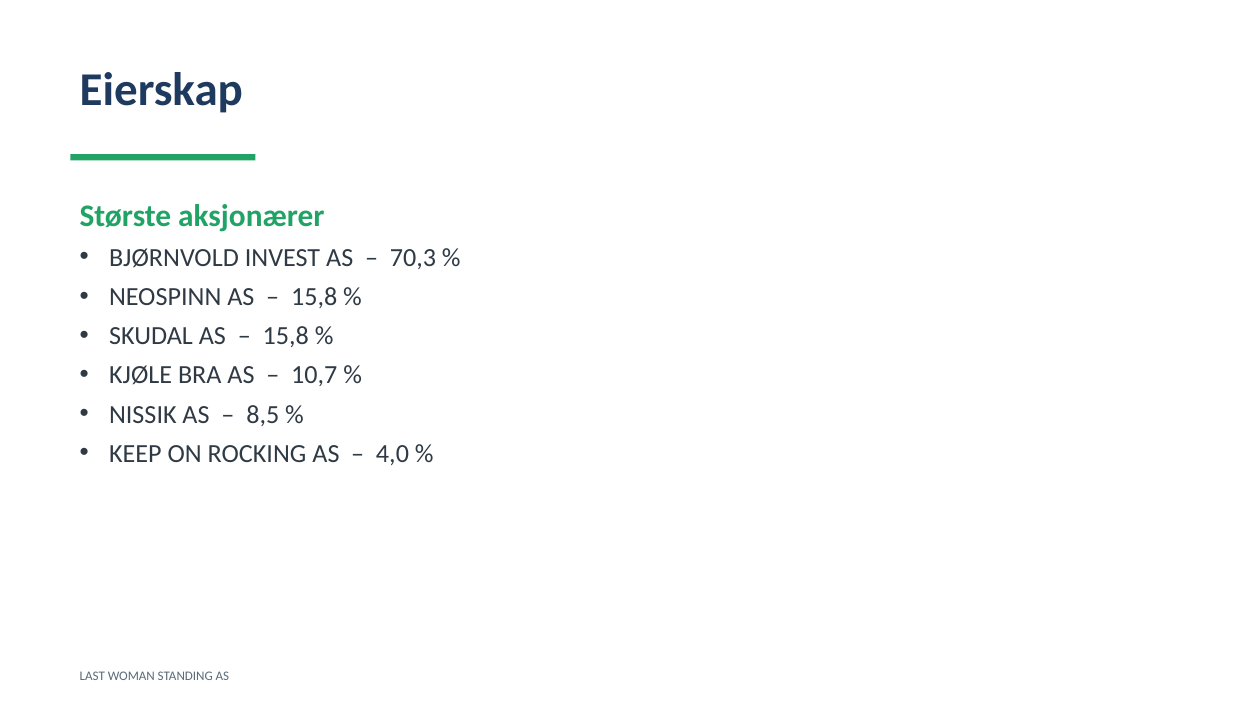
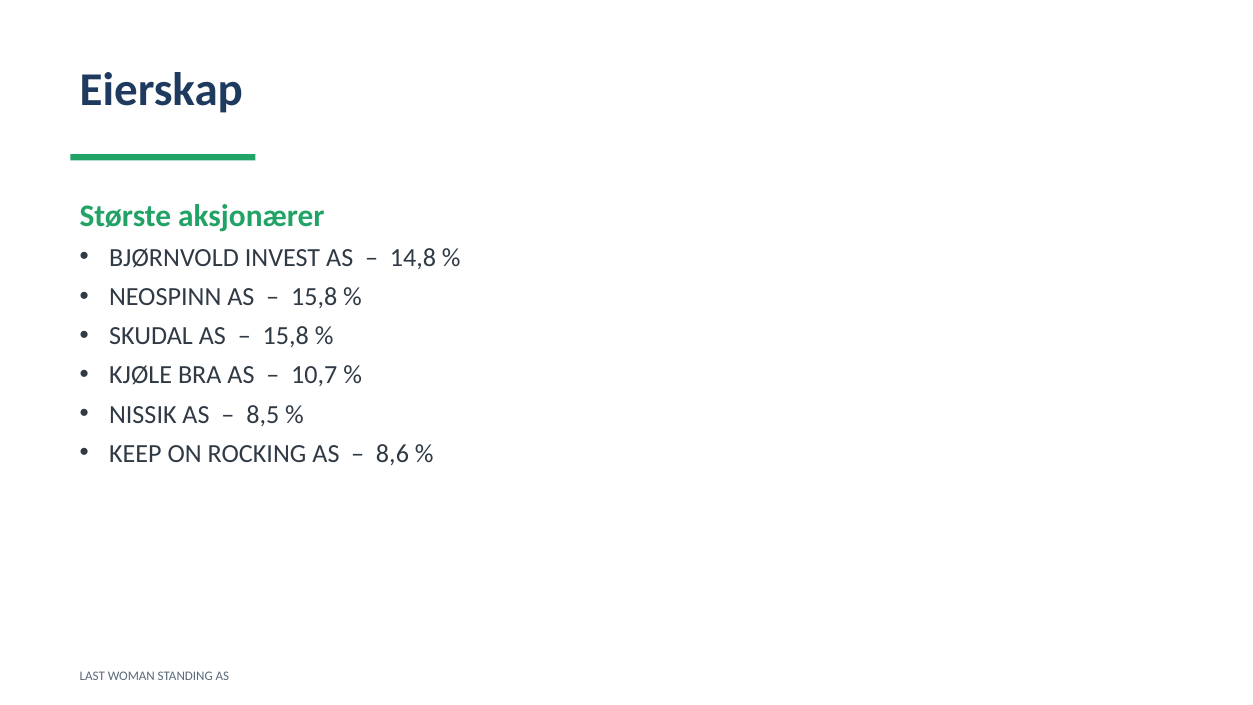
70,3: 70,3 -> 14,8 (413, 258)
4,0: 4,0 -> 8,6 (392, 454)
